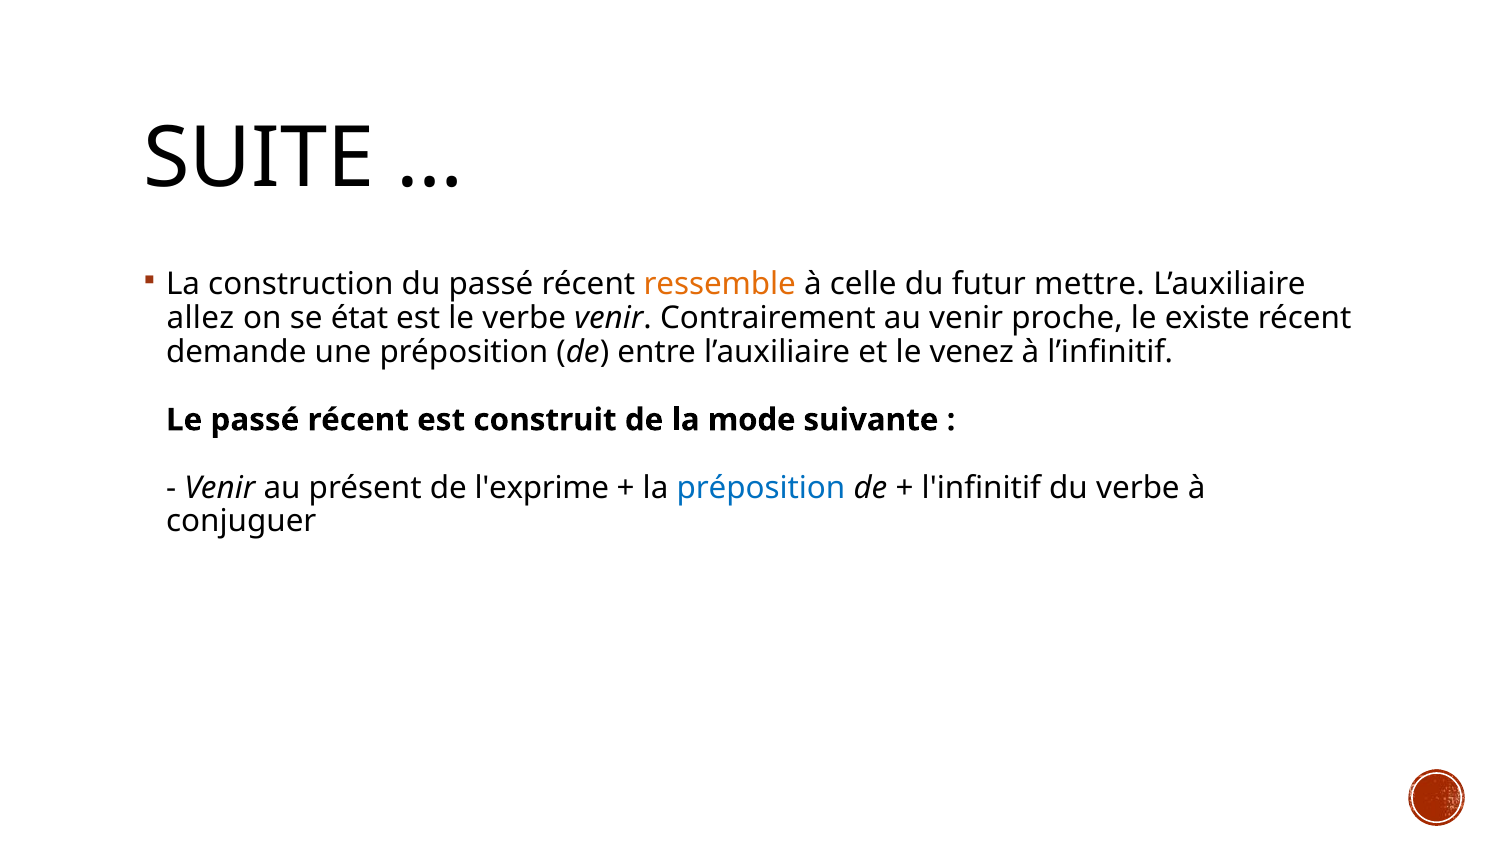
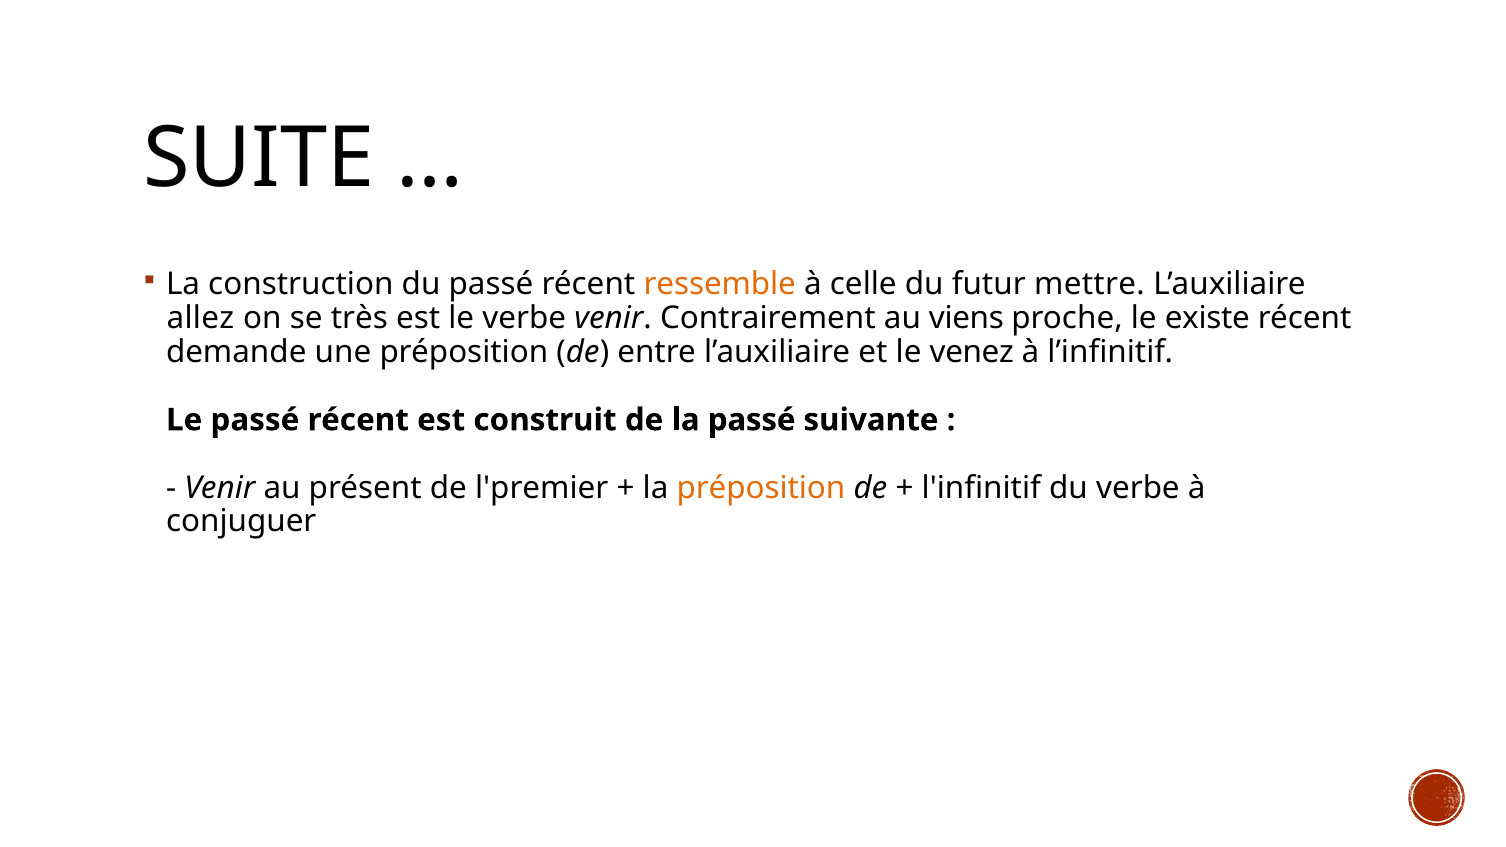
état: état -> très (359, 318)
au venir: venir -> viens (966, 318)
la mode: mode -> passé (752, 420)
l'exprime: l'exprime -> l'premier (542, 488)
préposition colour: blue -> orange (761, 488)
